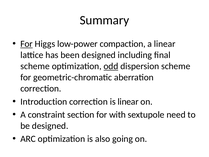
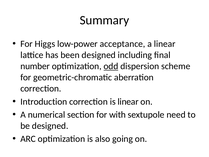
For underline: present -> none (27, 44)
compaction: compaction -> acceptance (123, 44)
scheme: scheme -> number (35, 66)
constraint: constraint -> numerical (47, 114)
